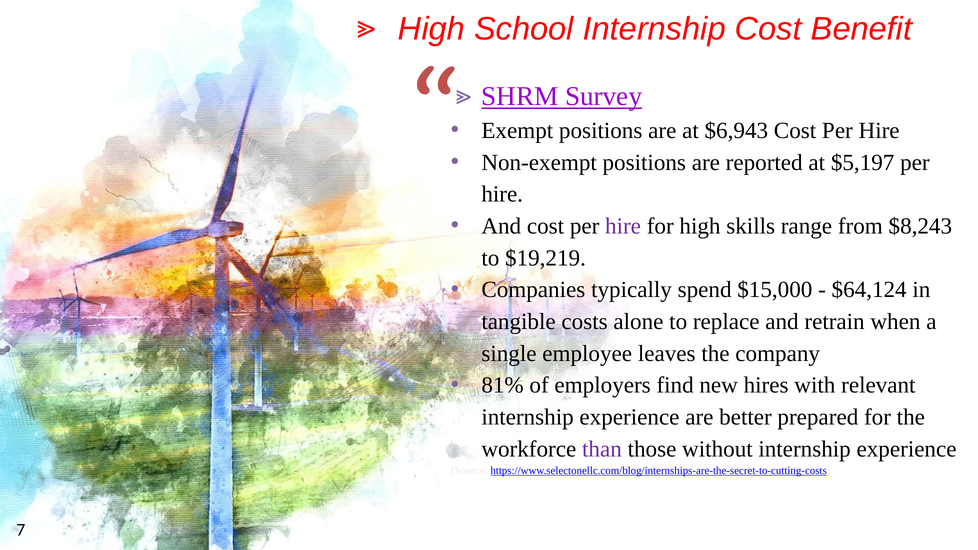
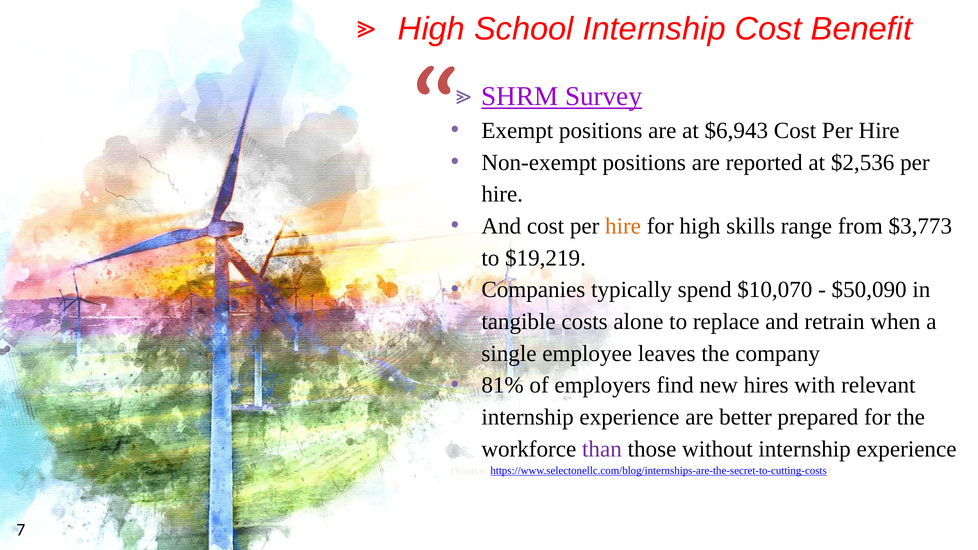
$5,197: $5,197 -> $2,536 (863, 162)
hire colour: purple -> orange (623, 226)
$8,243: $8,243 -> $3,773 (920, 226)
$15,000: $15,000 -> $10,070 (775, 290)
$64,124: $64,124 -> $50,090 (869, 290)
